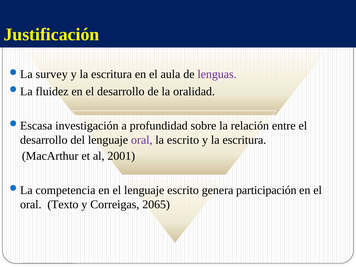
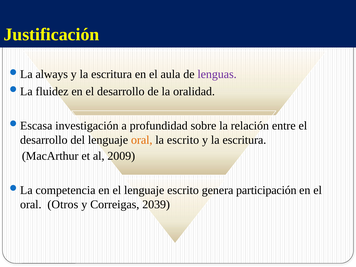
survey: survey -> always (52, 74)
oral colour: purple -> orange (142, 140)
2001: 2001 -> 2009 (121, 156)
Texto: Texto -> Otros (63, 204)
2065: 2065 -> 2039 (156, 204)
